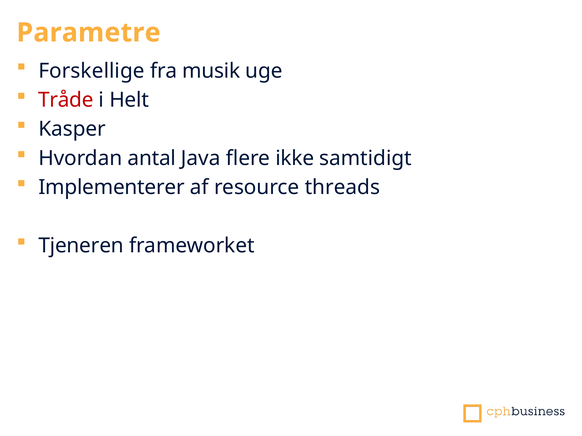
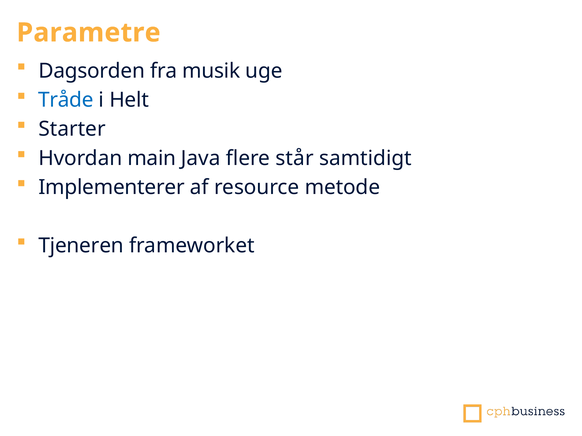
Forskellige: Forskellige -> Dagsorden (92, 71)
Tråde colour: red -> blue (66, 100)
Kasper: Kasper -> Starter (72, 129)
antal: antal -> main (152, 158)
ikke: ikke -> står (295, 158)
threads: threads -> metode (342, 188)
